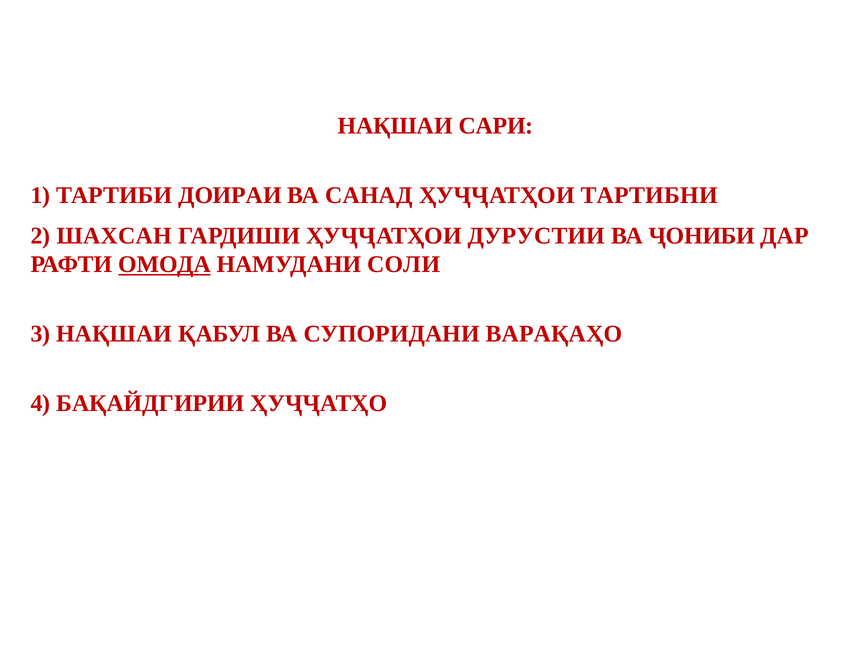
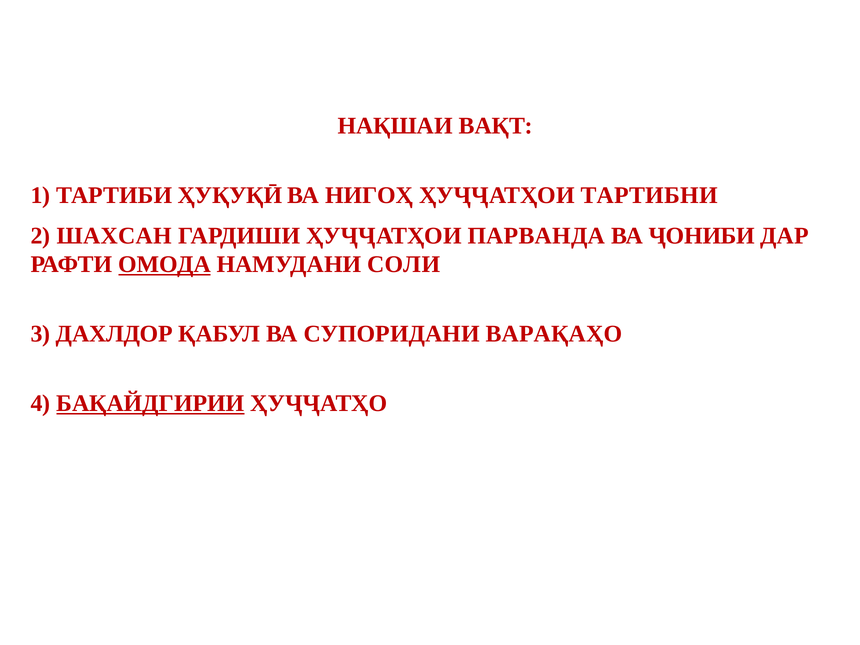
САРИ: САРИ -> ВАҚТ (496, 126)
ДОИРАИ: ДОИРАИ -> ҲУҚУҚӢ (230, 195)
САНАД: САНАД -> НИГОҲ (369, 195)
ДУРУСТИИ: ДУРУСТИИ -> ПАРВАНДА (536, 236)
НАҚШАИ: НАҚШАИ -> ДАХЛДОР (114, 334)
БАҚАЙДГИРИИ underline: none -> present (150, 403)
